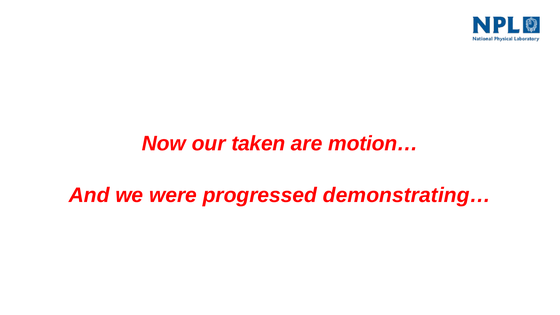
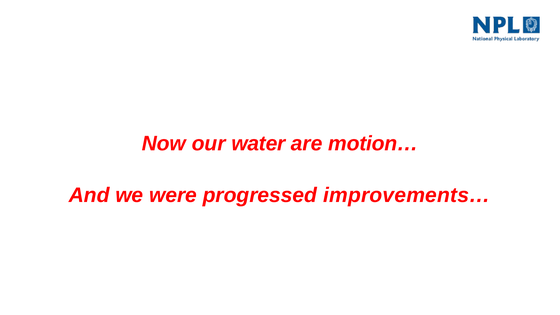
taken: taken -> water (258, 144)
demonstrating…: demonstrating… -> improvements… (407, 195)
